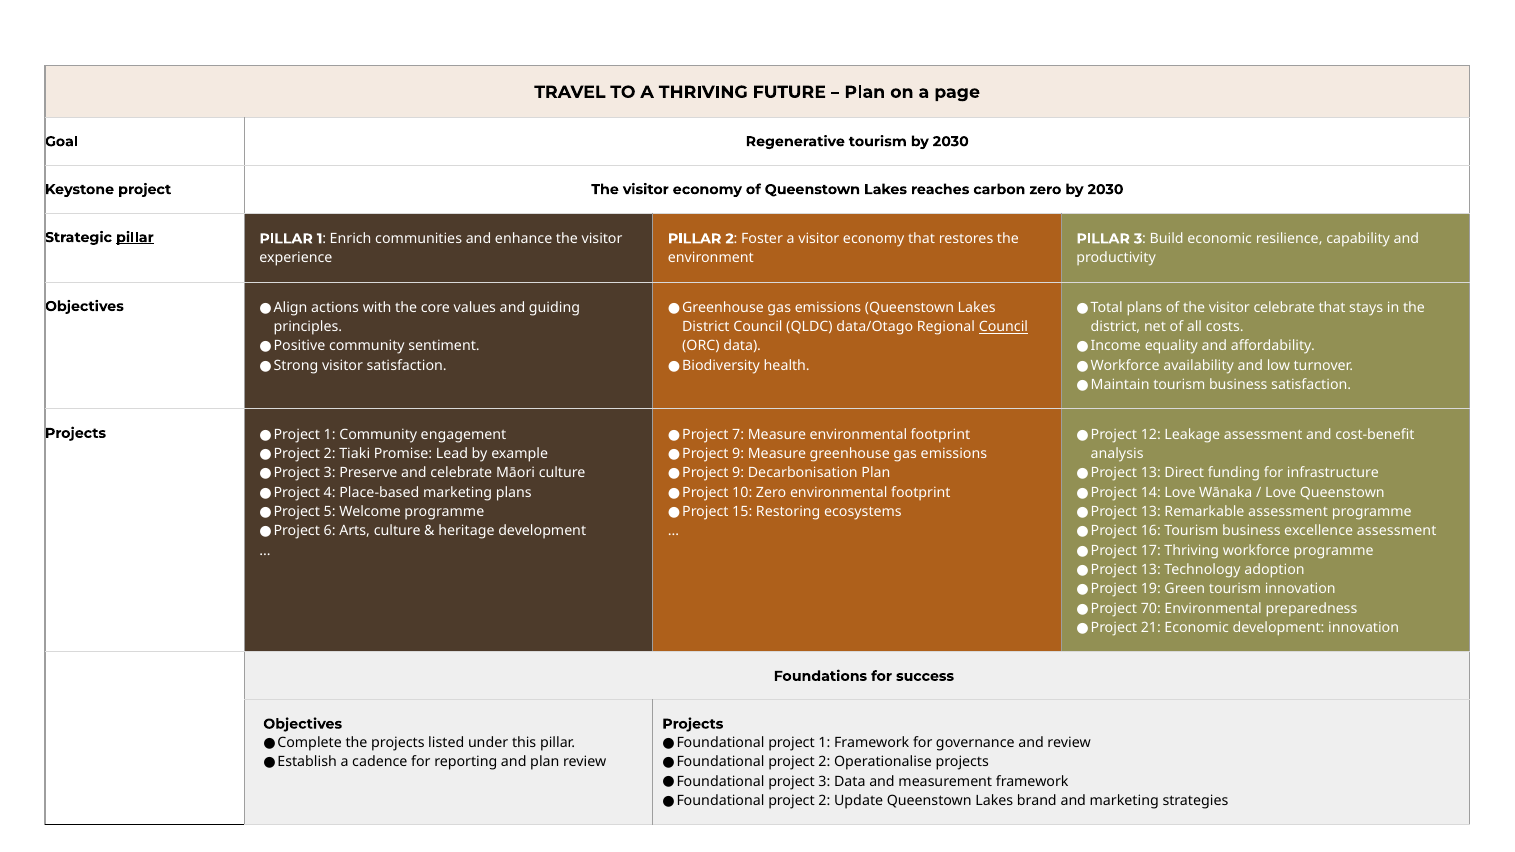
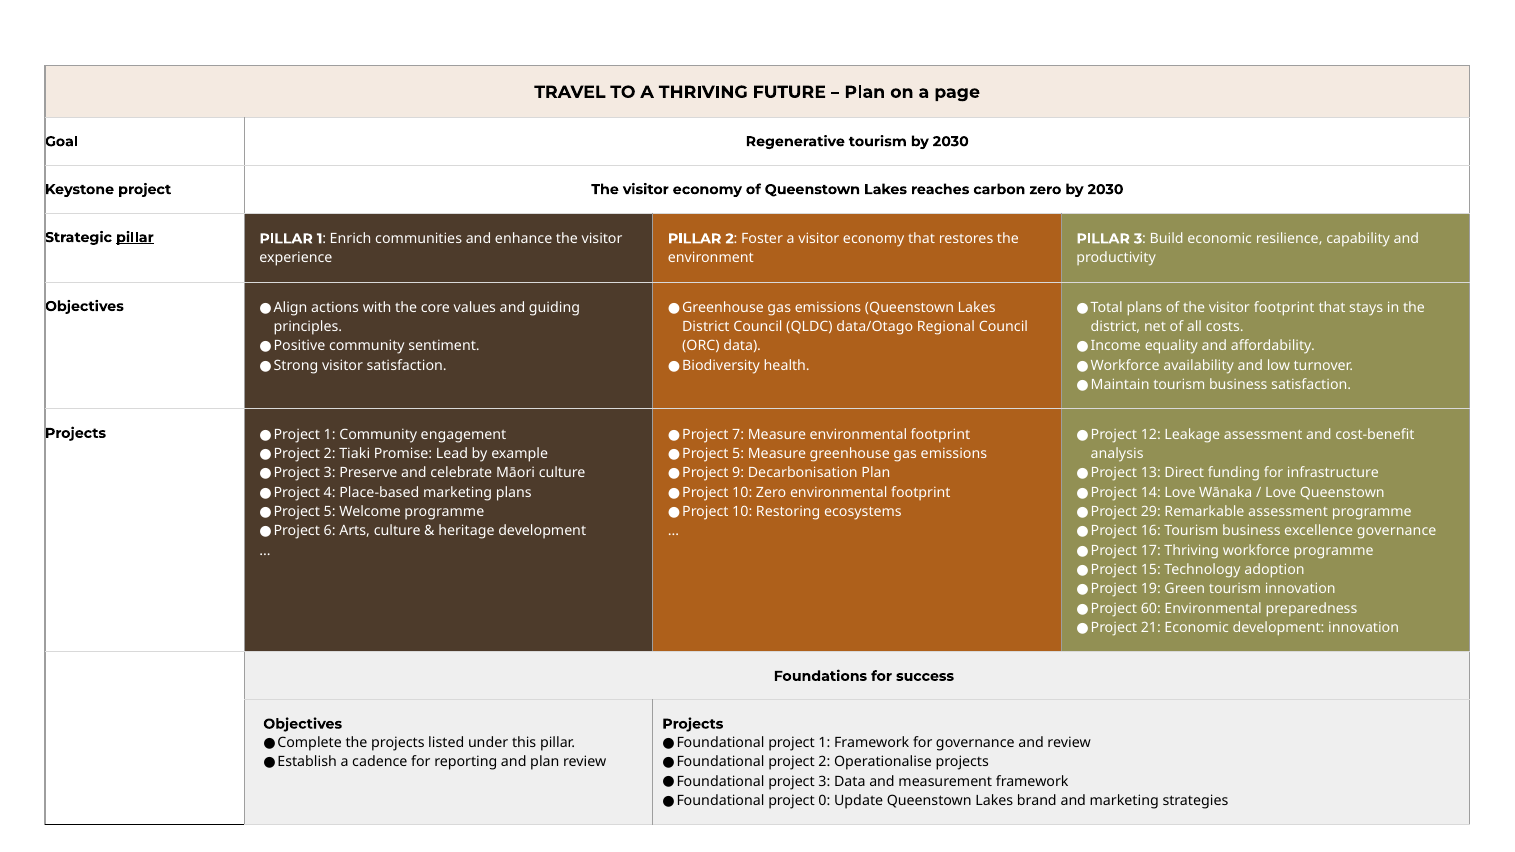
visitor celebrate: celebrate -> footprint (1284, 308)
Council underline: present -> none (1003, 327)
9: 9 -> 5 (738, 454)
15: 15 -> 10 (742, 512)
13: 13 -> 29 (1151, 512)
excellence assessment: assessment -> governance (1397, 531)
13: 13 -> 15 (1151, 570)
70: 70 -> 60 (1151, 609)
2: 2 -> 0 (824, 801)
